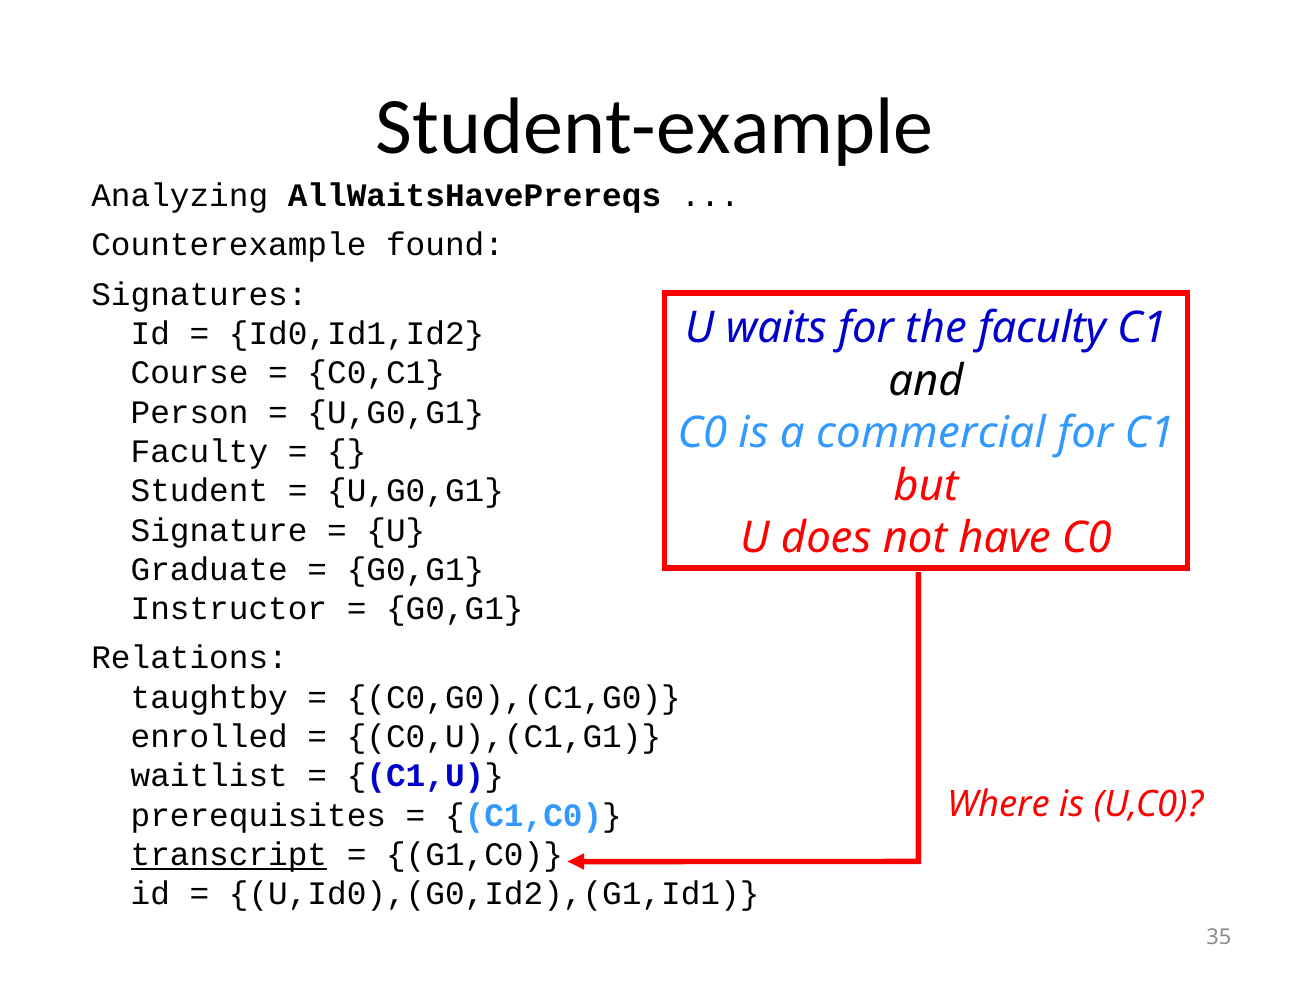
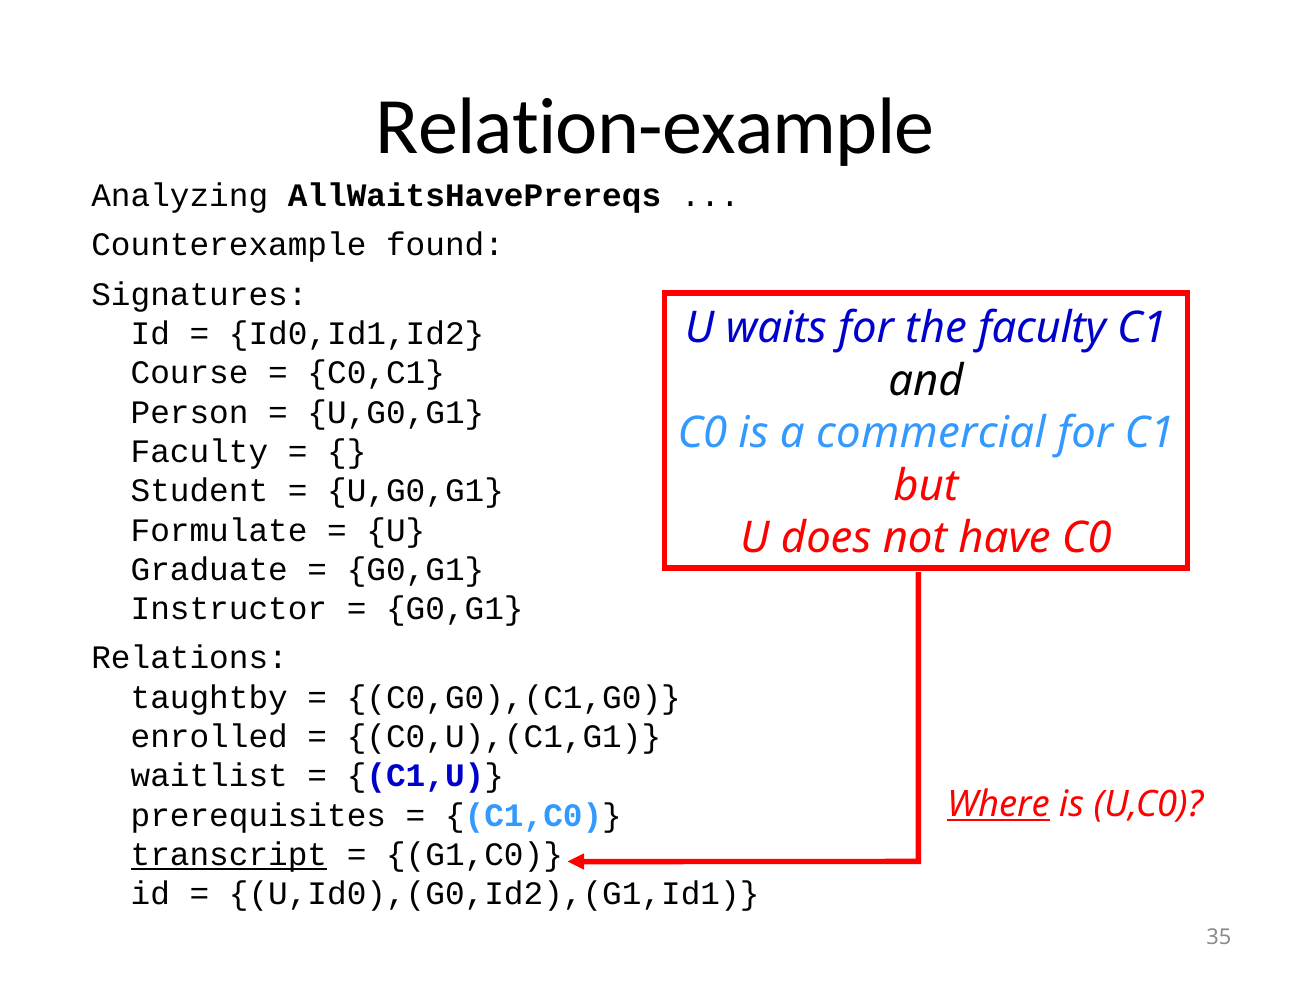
Student-example: Student-example -> Relation-example (655, 127)
Signature: Signature -> Formulate (219, 530)
Where underline: none -> present (998, 804)
